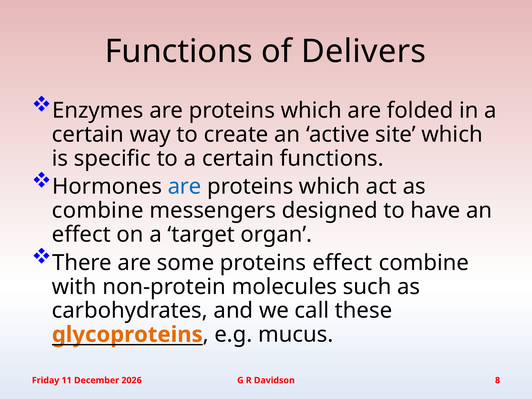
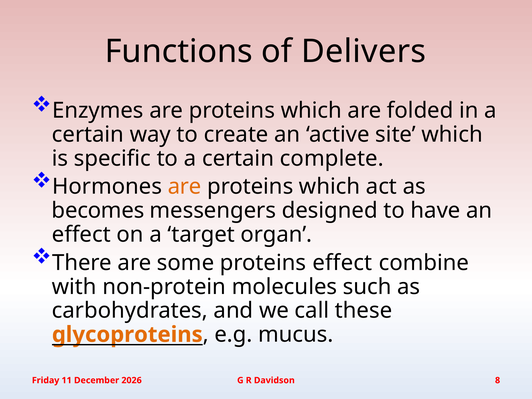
certain functions: functions -> complete (332, 158)
are colour: blue -> orange (185, 187)
combine: combine -> becomes (98, 211)
